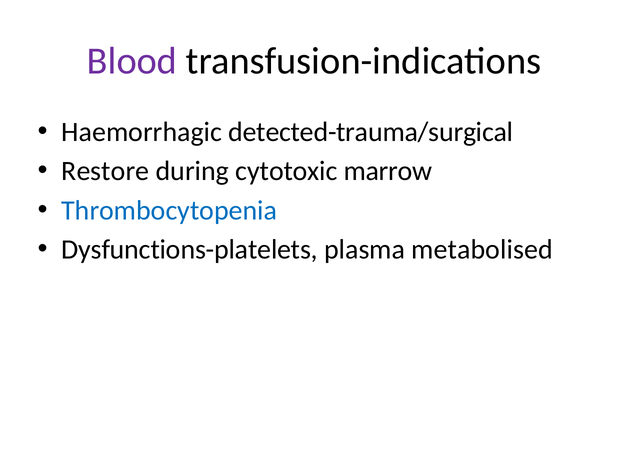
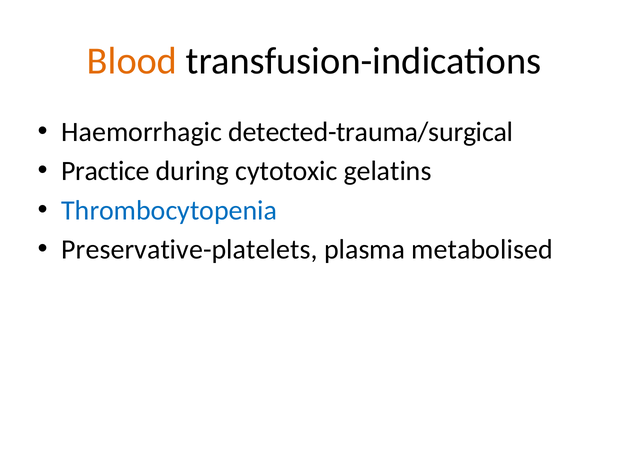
Blood colour: purple -> orange (132, 61)
Restore: Restore -> Practice (105, 171)
marrow: marrow -> gelatins (388, 171)
Dysfunctions-platelets: Dysfunctions-platelets -> Preservative-platelets (189, 249)
